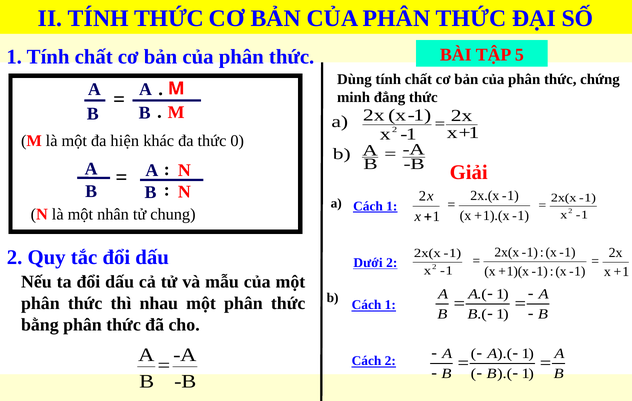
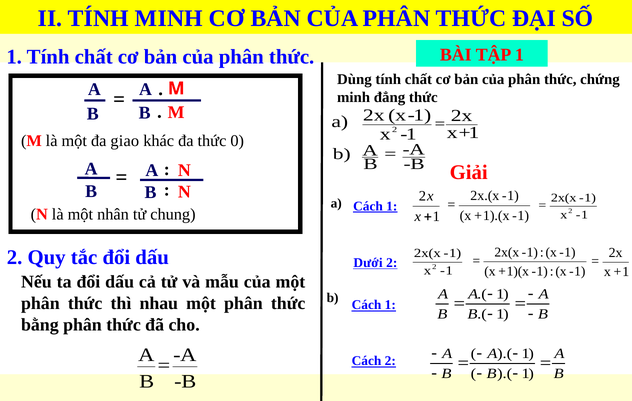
TÍNH THỨC: THỨC -> MINH (169, 19)
TẬP 5: 5 -> 1 (519, 55)
hiện: hiện -> giao (125, 141)
